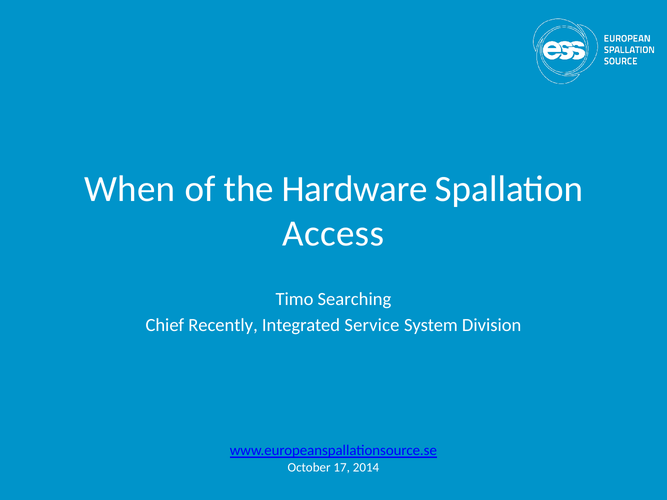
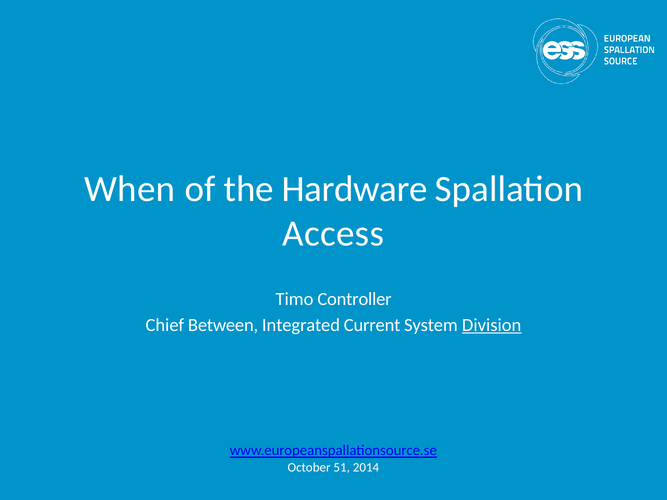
Searching: Searching -> Controller (355, 299)
Recently: Recently -> Between (223, 325)
Service: Service -> Current (372, 325)
Division underline: none -> present (492, 325)
17: 17 -> 51 (342, 468)
